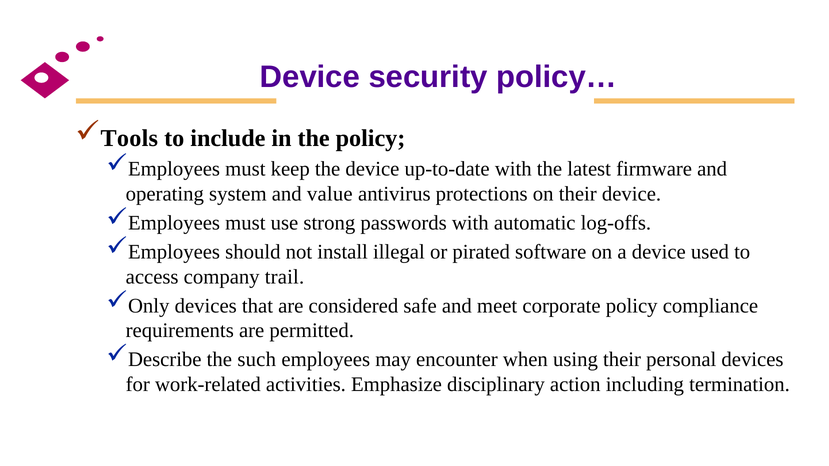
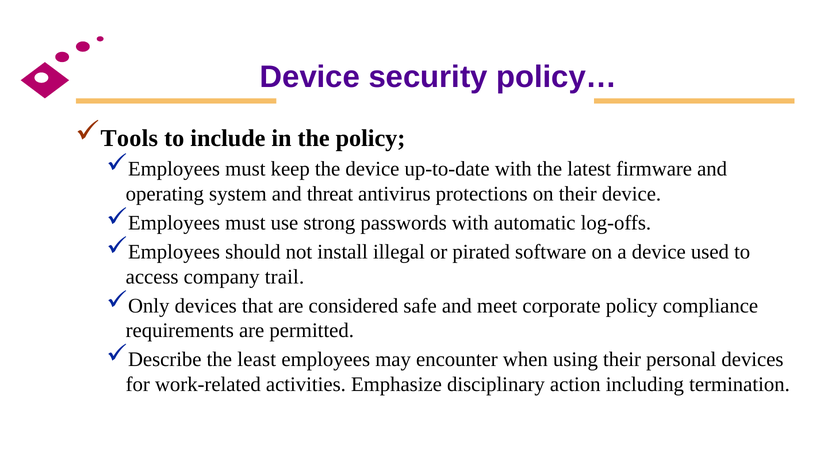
value: value -> threat (330, 194)
such: such -> least (257, 360)
